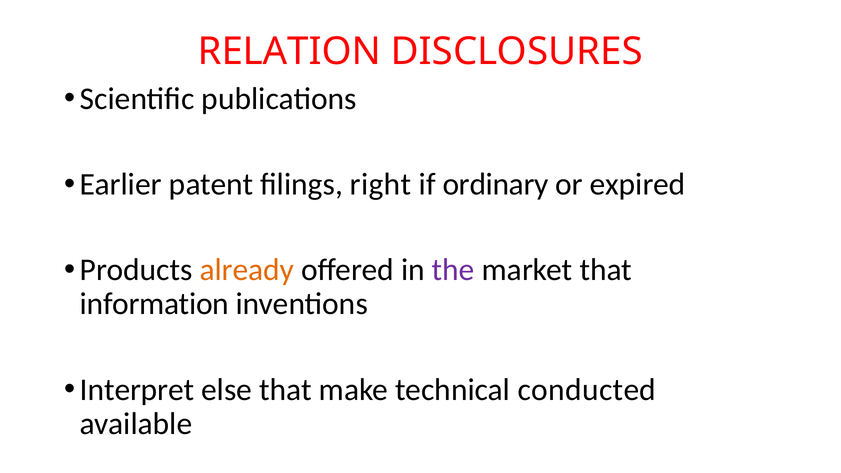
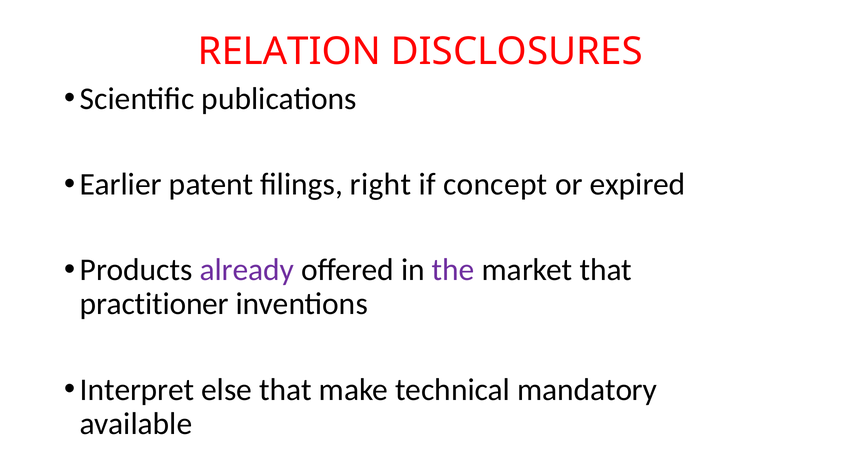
ordinary: ordinary -> concept (495, 184)
already colour: orange -> purple (247, 270)
information: information -> practitioner (154, 304)
conducted: conducted -> mandatory (587, 390)
